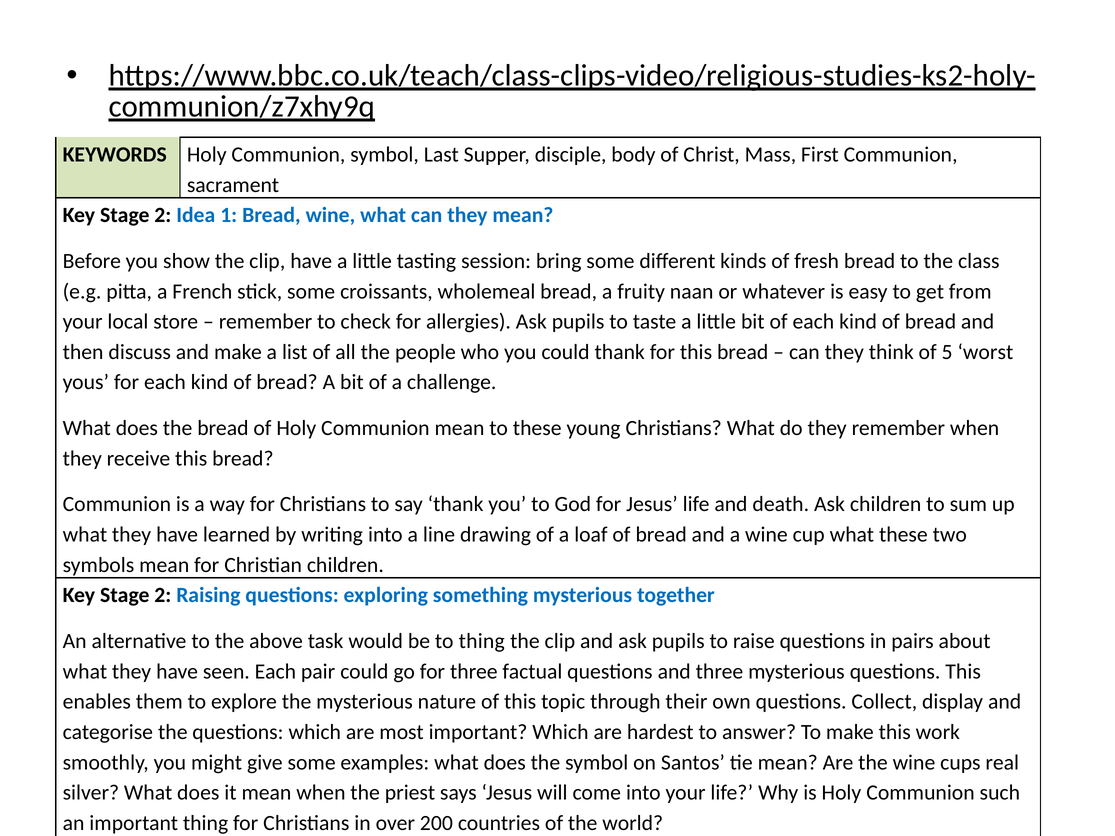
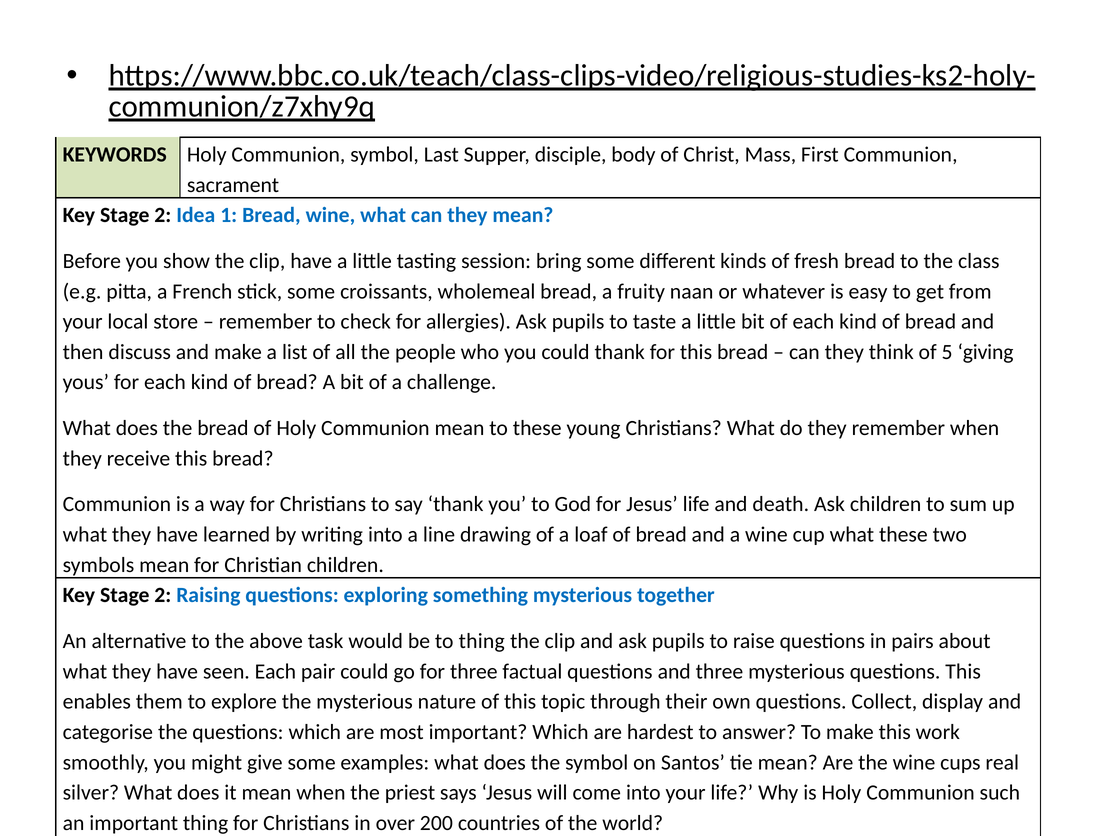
worst: worst -> giving (986, 352)
